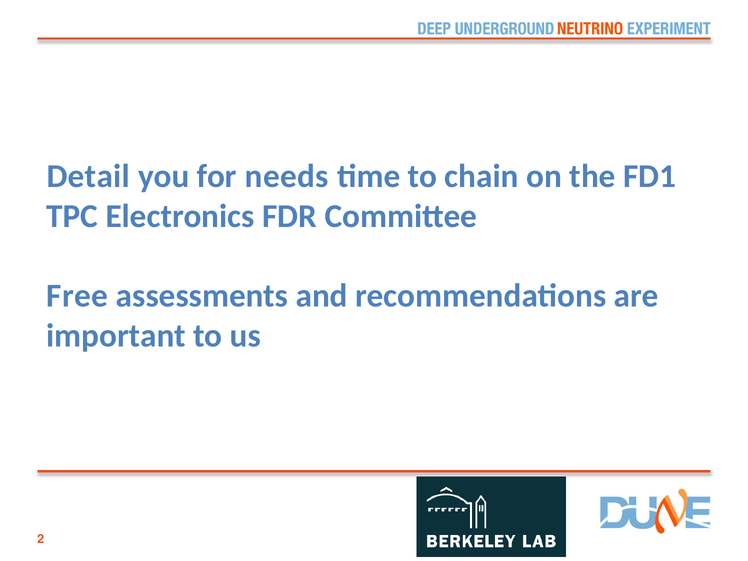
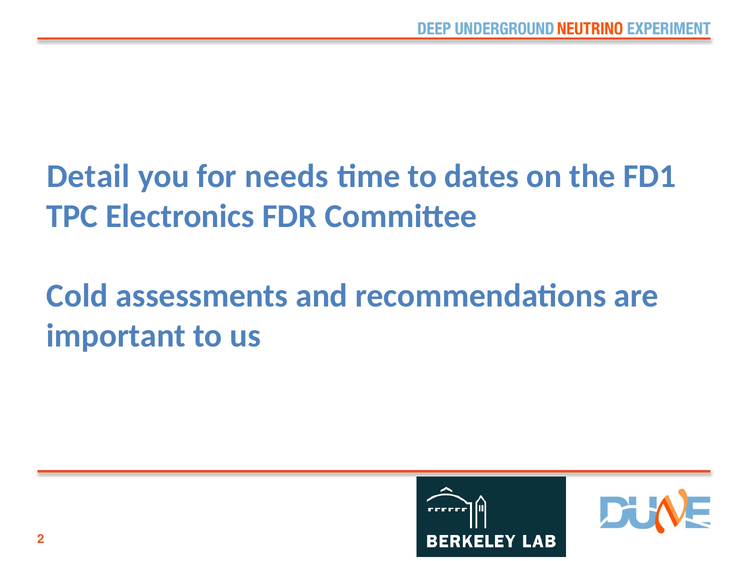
chain: chain -> dates (482, 176)
Free: Free -> Cold (77, 296)
